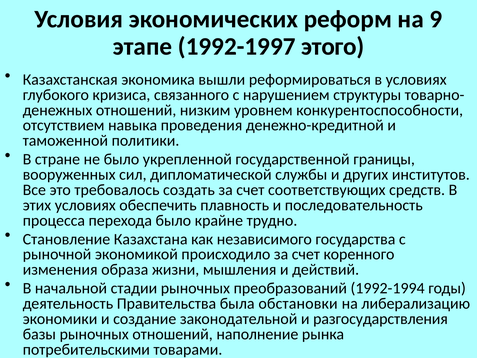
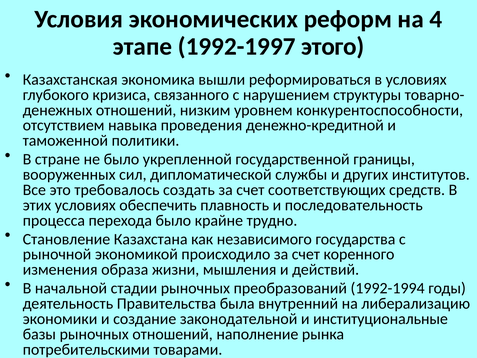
9: 9 -> 4 (436, 19)
обстановки: обстановки -> внутренний (298, 303)
разгосударствления: разгосударствления -> институциональные (380, 319)
